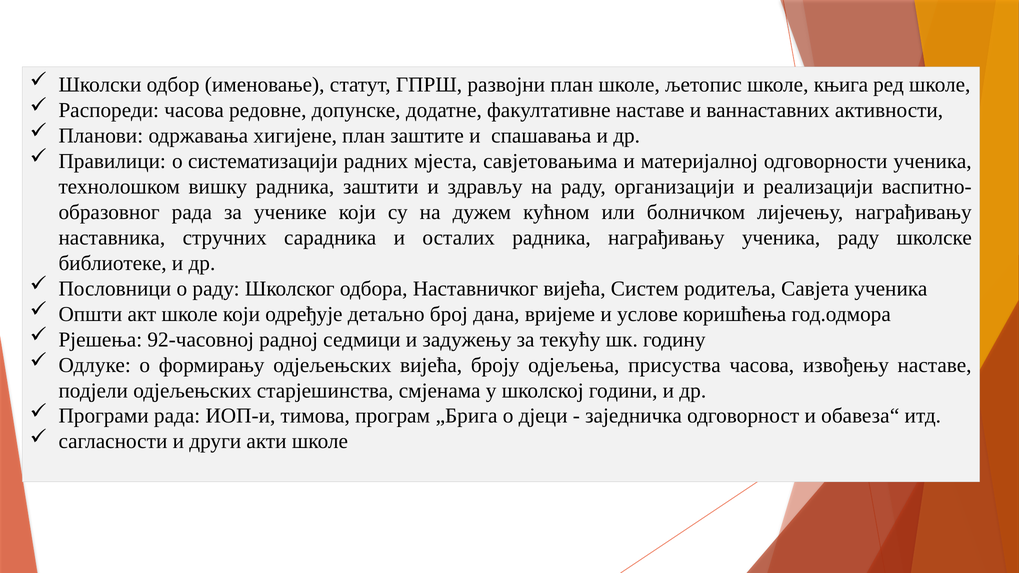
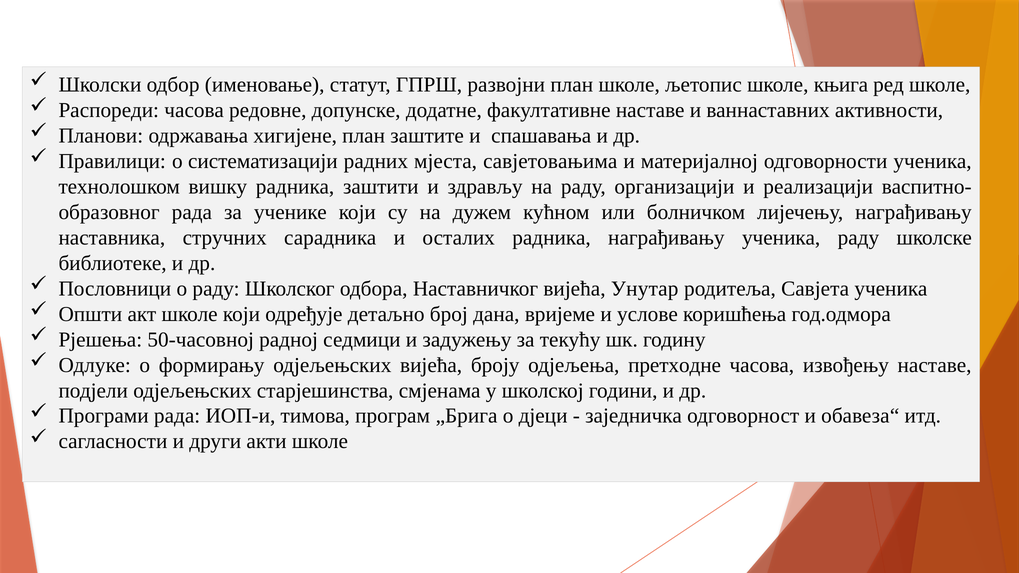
Систем: Систем -> Унутар (645, 289)
92-часовној: 92-часовној -> 50-часовној (201, 340)
присуства: присуства -> претходне (675, 365)
